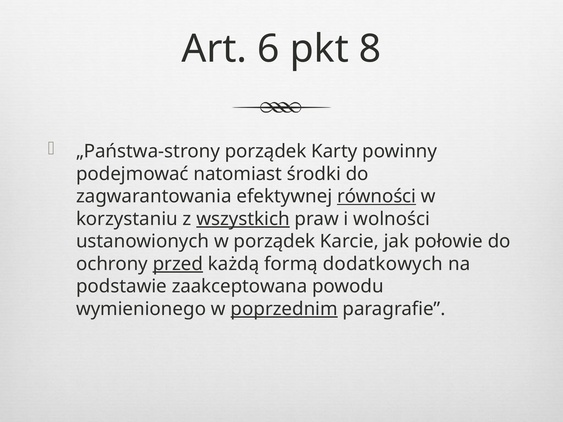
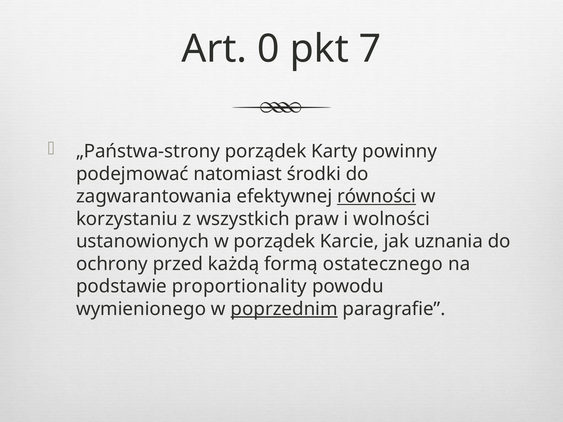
6: 6 -> 0 (268, 49)
8: 8 -> 7 (370, 49)
wszystkich underline: present -> none (243, 219)
połowie: połowie -> uznania (448, 242)
przed underline: present -> none (178, 264)
dodatkowych: dodatkowych -> ostatecznego (383, 264)
zaakceptowana: zaakceptowana -> proportionality (239, 287)
